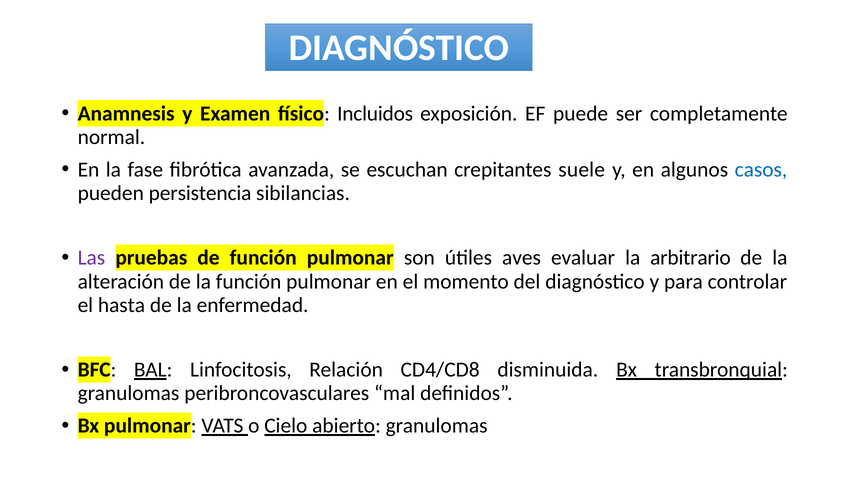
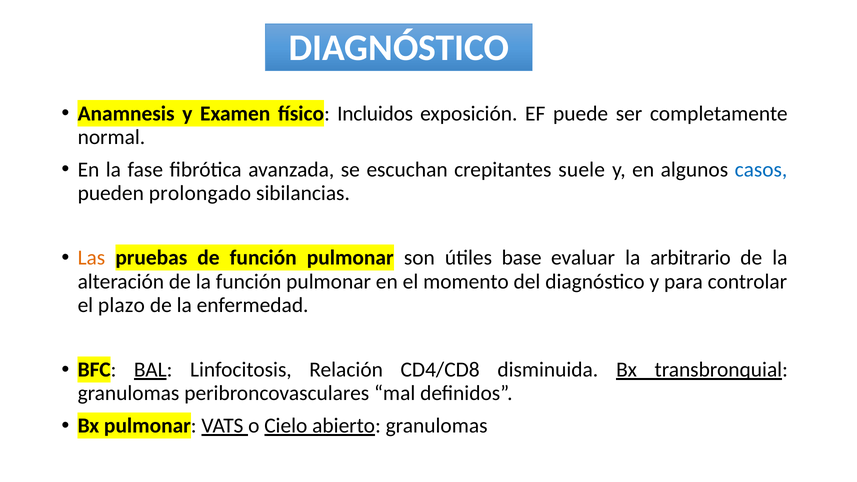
persistencia: persistencia -> prolongado (200, 193)
Las colour: purple -> orange (91, 258)
aves: aves -> base (522, 258)
hasta: hasta -> plazo (121, 305)
